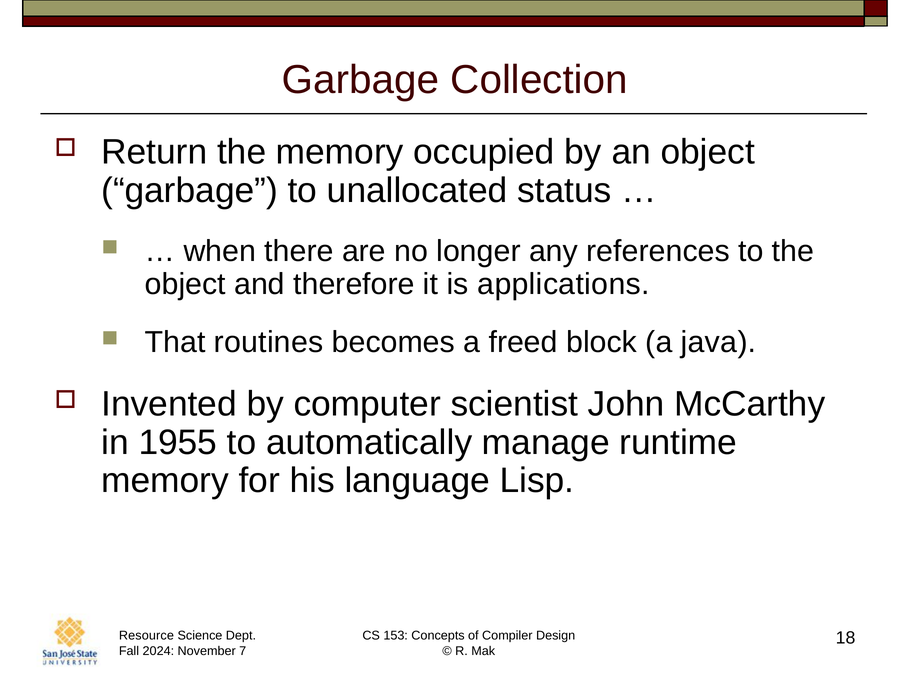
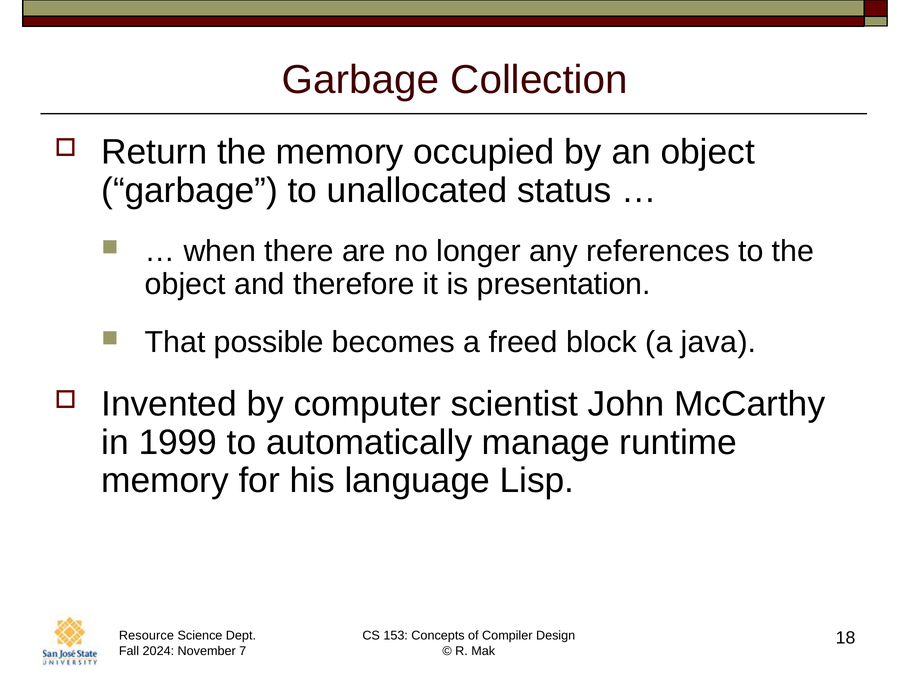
applications: applications -> presentation (564, 284)
routines: routines -> possible (269, 343)
1955: 1955 -> 1999 (178, 443)
